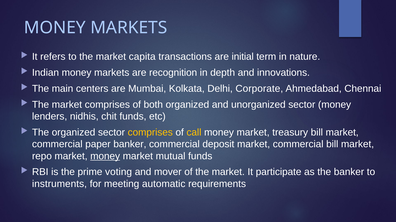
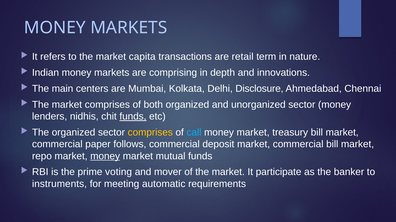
initial: initial -> retail (243, 57)
recognition: recognition -> comprising (173, 73)
Corporate: Corporate -> Disclosure (259, 89)
funds underline: none -> present (133, 117)
call colour: yellow -> light blue (194, 133)
paper banker: banker -> follows (130, 145)
